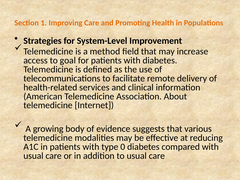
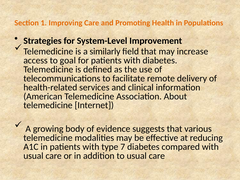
method: method -> similarly (105, 52)
0: 0 -> 7 (123, 147)
